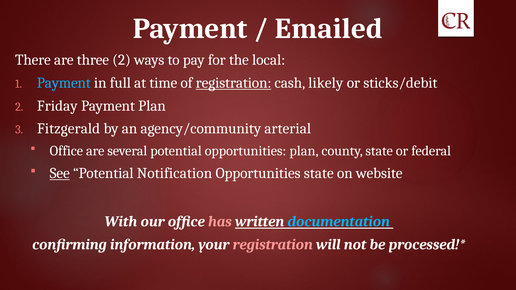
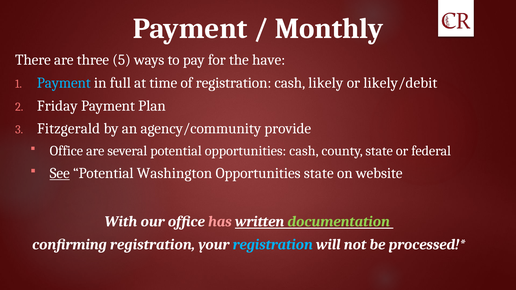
Emailed: Emailed -> Monthly (329, 29)
three 2: 2 -> 5 (122, 60)
local: local -> have (269, 60)
registration underline: present -> none (234, 83)
sticks/debit: sticks/debit -> likely/debit (400, 83)
arterial: arterial -> provide (288, 129)
opportunities plan: plan -> cash (304, 151)
Notification: Notification -> Washington (175, 173)
documentation colour: light blue -> light green (339, 222)
confirming information: information -> registration (153, 245)
registration colour: pink -> light blue (273, 245)
